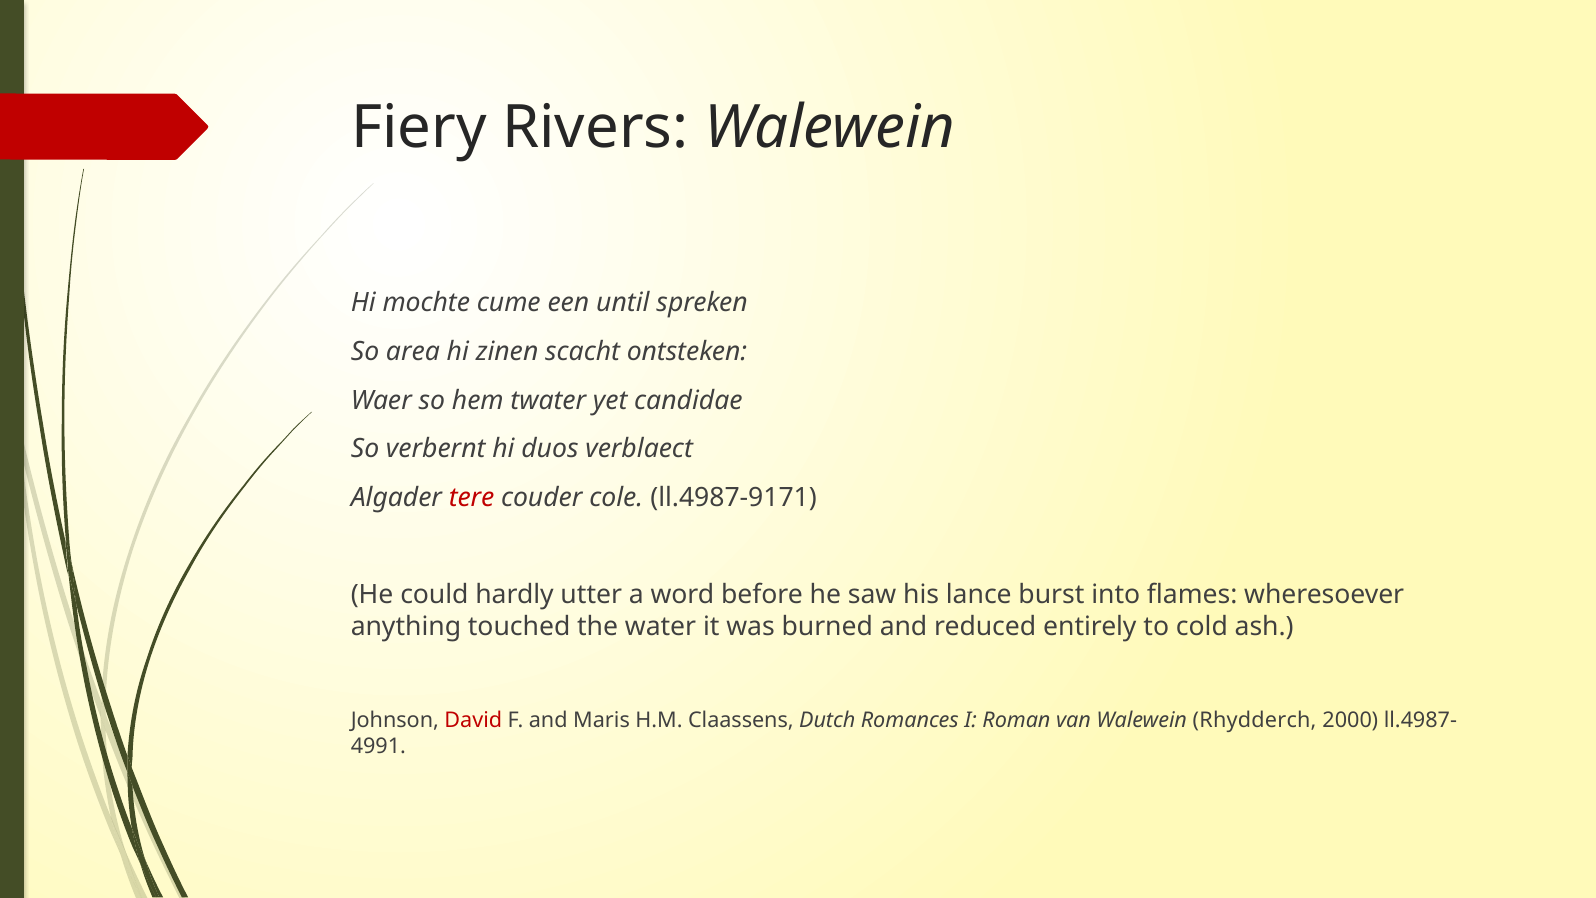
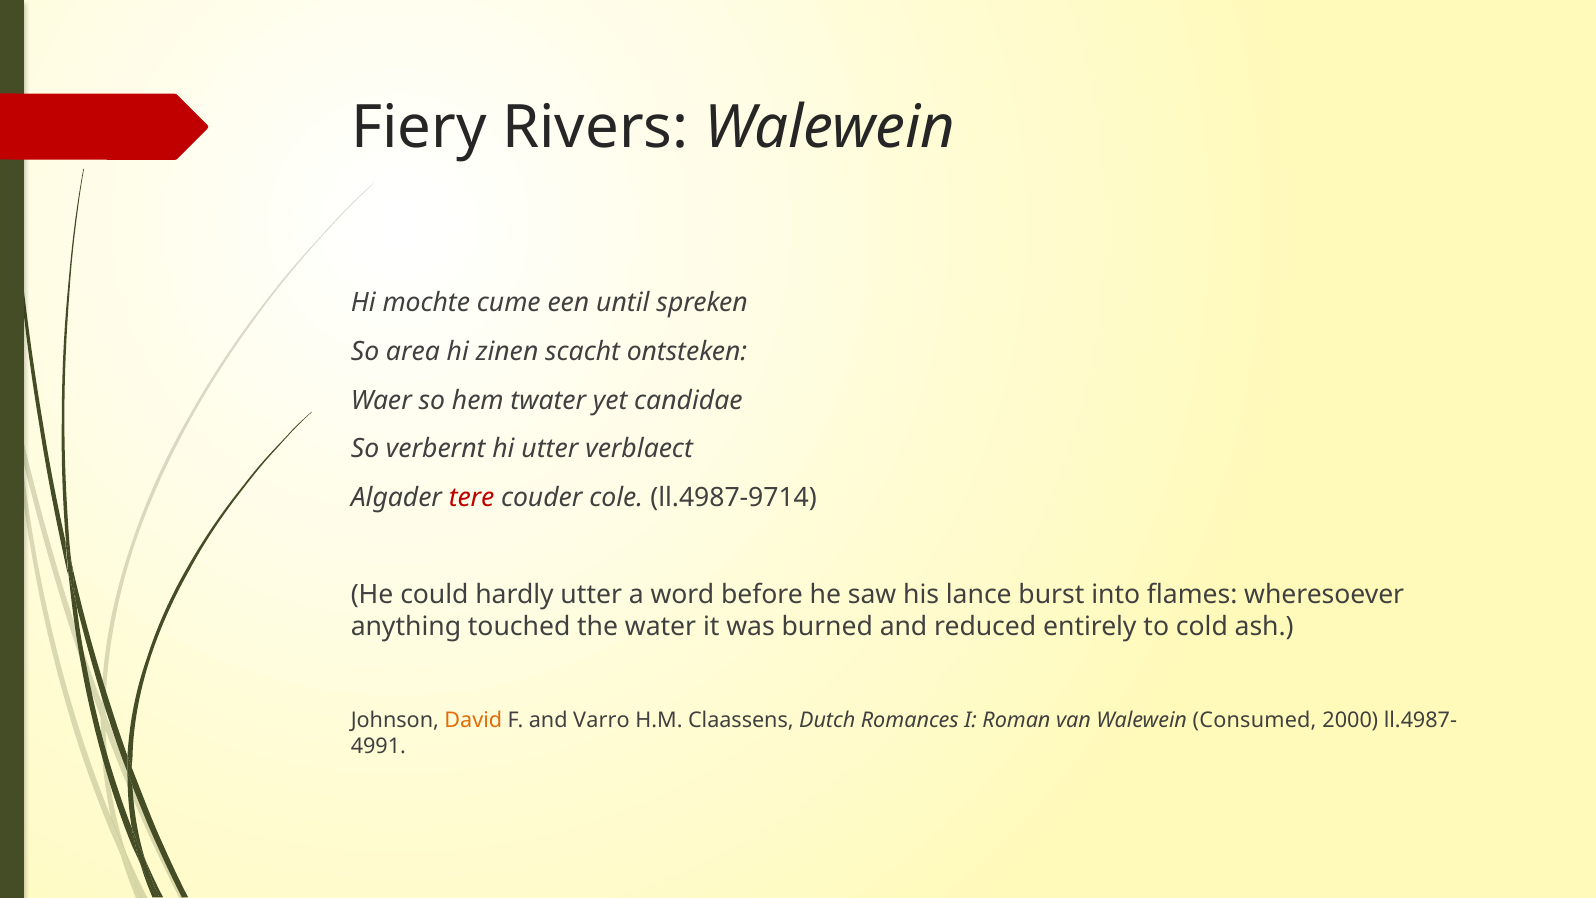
hi duos: duos -> utter (550, 449)
ll.4987-9171: ll.4987-9171 -> ll.4987-9714 (734, 497)
David colour: red -> orange (473, 720)
Maris: Maris -> Varro (601, 720)
Rhydderch: Rhydderch -> Consumed (1255, 720)
